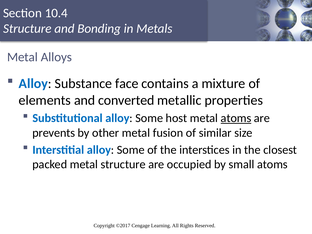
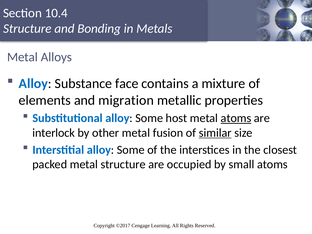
converted: converted -> migration (126, 100)
prevents: prevents -> interlock (54, 133)
similar underline: none -> present (215, 133)
